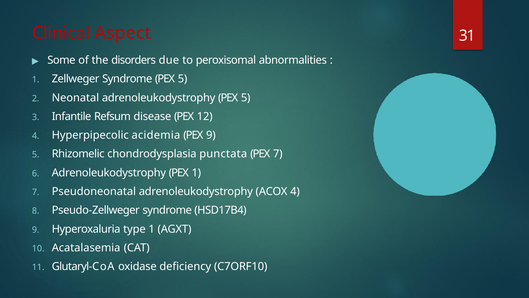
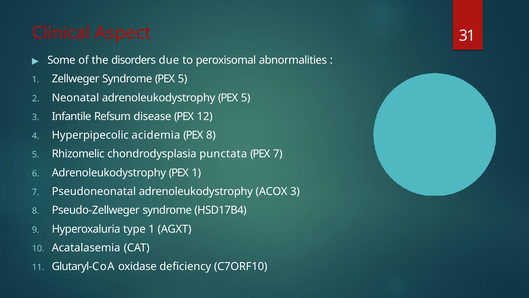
PEX 9: 9 -> 8 (211, 135)
ACOX 4: 4 -> 3 (295, 191)
